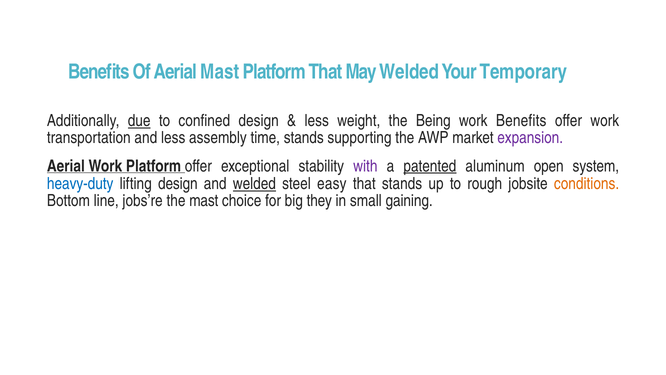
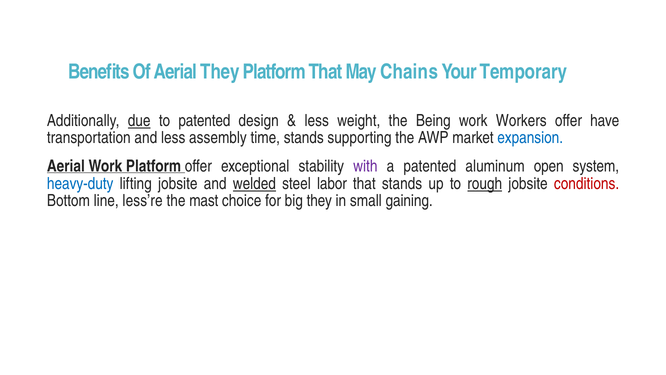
Aerial Mast: Mast -> They (220, 72)
May Welded: Welded -> Chains (409, 72)
to confined: confined -> patented (204, 120)
work Benefits: Benefits -> Workers (521, 120)
offer work: work -> have (605, 120)
expansion colour: purple -> blue (530, 137)
patented underline: present -> none (430, 166)
lifting design: design -> jobsite (178, 183)
easy: easy -> labor (332, 183)
rough underline: none -> present (485, 183)
conditions colour: orange -> red (587, 183)
jobs’re: jobs’re -> less’re (143, 200)
